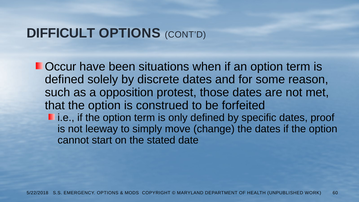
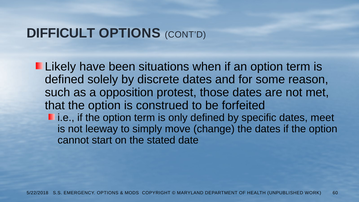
Occur: Occur -> Likely (60, 67)
proof: proof -> meet (322, 118)
